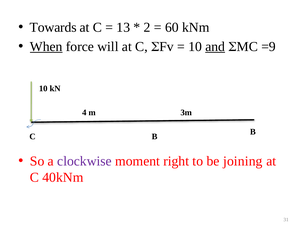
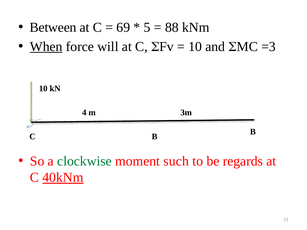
Towards: Towards -> Between (53, 27)
13: 13 -> 69 (123, 27)
2: 2 -> 5 (147, 27)
60: 60 -> 88 (172, 27)
and underline: present -> none (215, 47)
=9: =9 -> =3 (269, 47)
clockwise colour: purple -> green (84, 161)
right: right -> such (176, 161)
joining: joining -> regards (243, 161)
40kNm underline: none -> present (63, 178)
